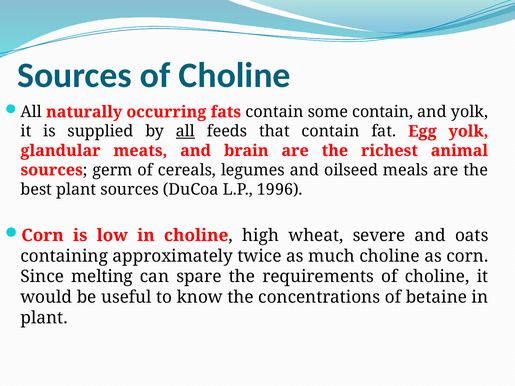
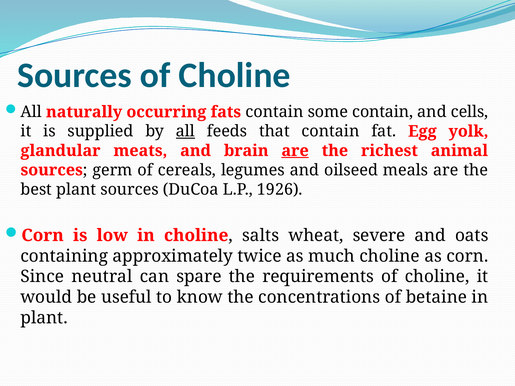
and yolk: yolk -> cells (470, 112)
are underline: none -> present (295, 151)
1996: 1996 -> 1926 (280, 190)
high: high -> salts (261, 236)
melting: melting -> neutral (102, 277)
